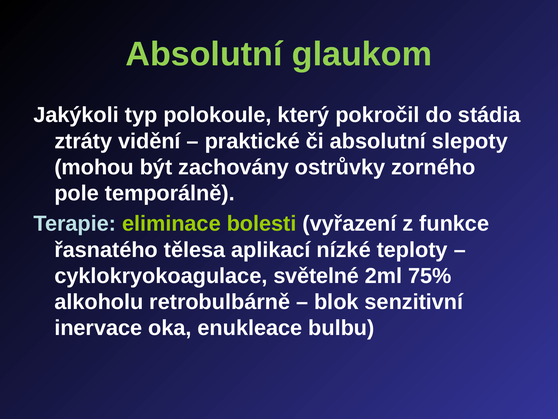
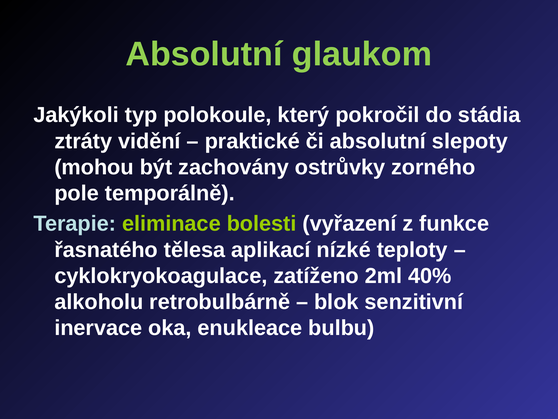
světelné: světelné -> zatíženo (316, 276)
75%: 75% -> 40% (430, 276)
